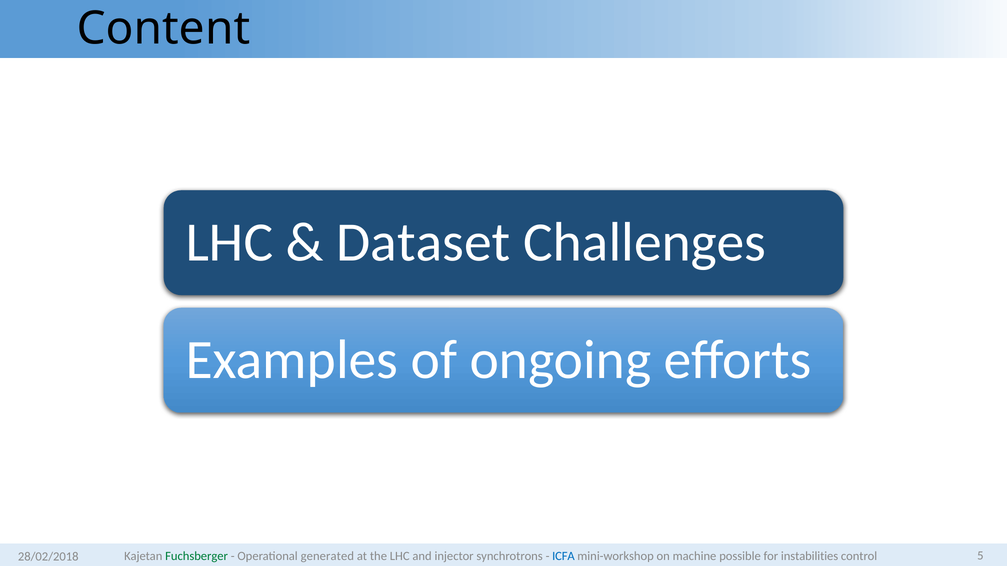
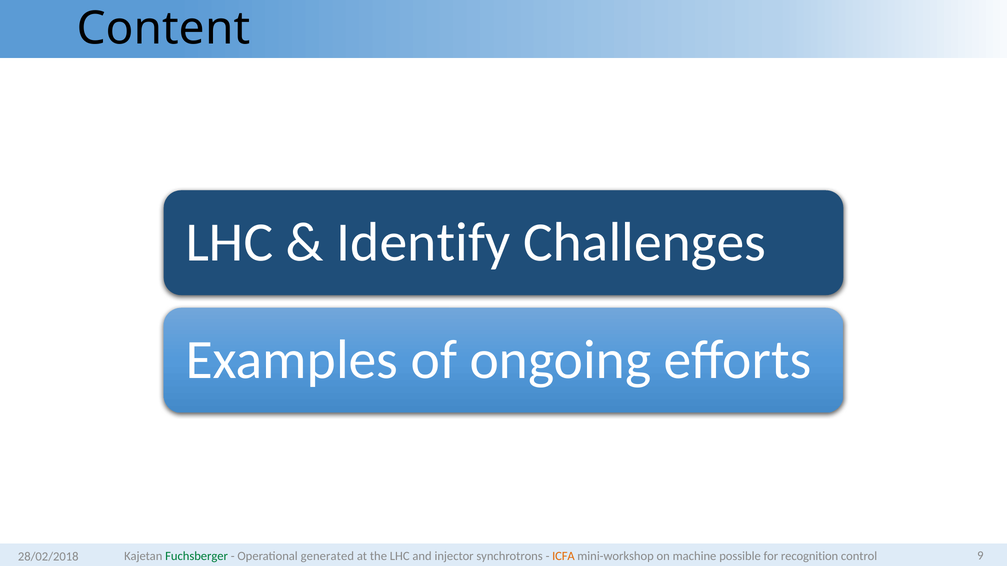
Dataset: Dataset -> Identify (423, 243)
ICFA colour: blue -> orange (563, 556)
instabilities: instabilities -> recognition (810, 556)
5: 5 -> 9 (980, 556)
